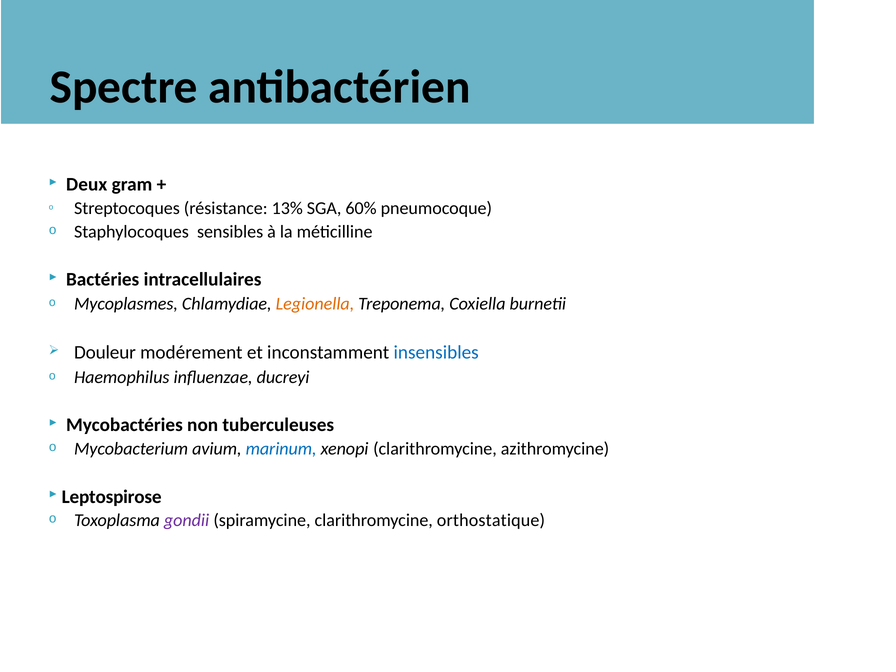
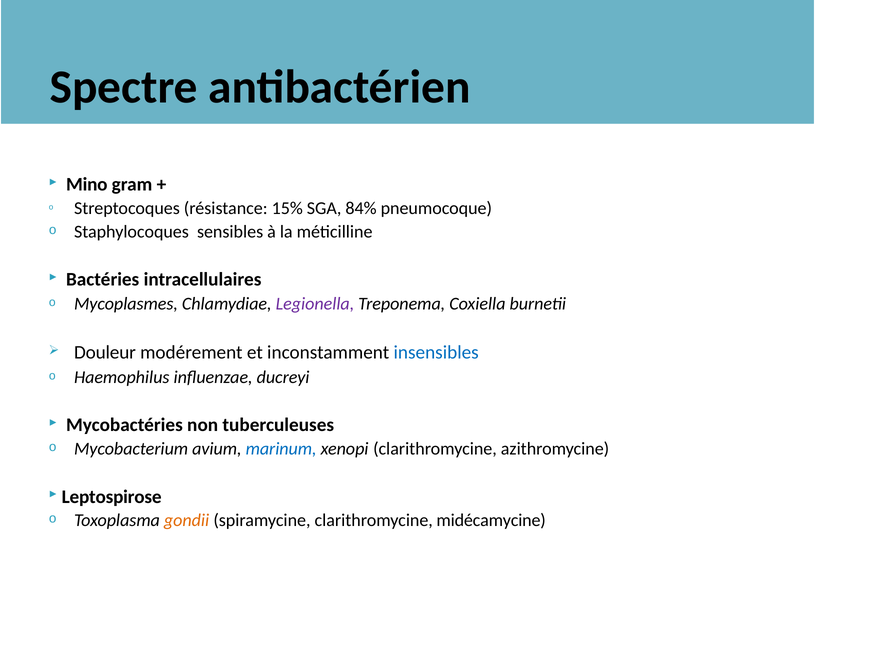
Deux: Deux -> Mino (87, 185)
13%: 13% -> 15% (287, 208)
60%: 60% -> 84% (361, 208)
Legionella colour: orange -> purple (315, 304)
gondii colour: purple -> orange (187, 520)
orthostatique: orthostatique -> midécamycine (491, 520)
